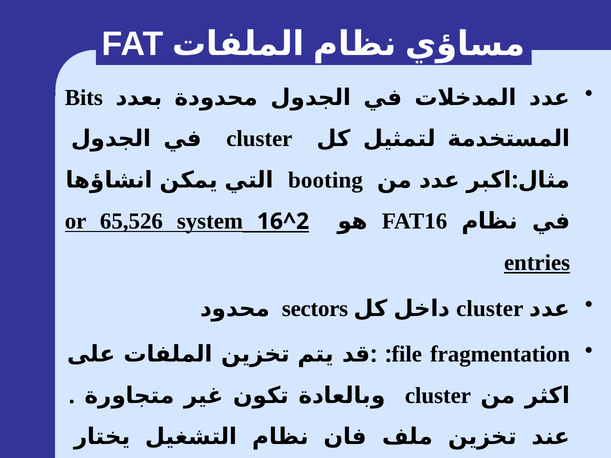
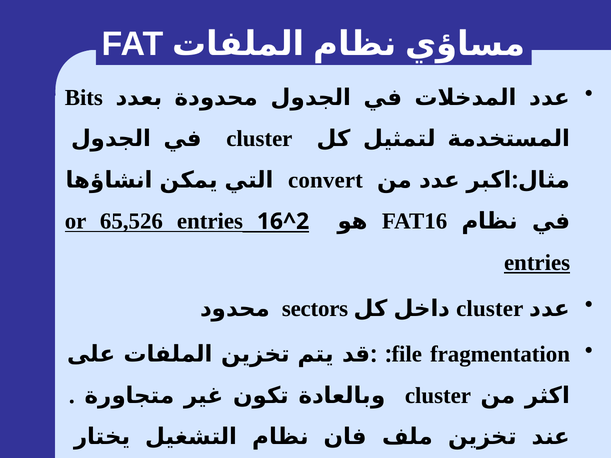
booting: booting -> convert (325, 180)
65,526 system: system -> entries (210, 222)
